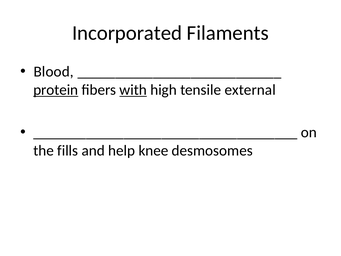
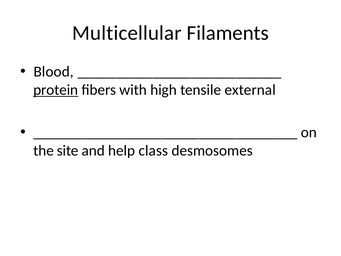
Incorporated: Incorporated -> Multicellular (127, 33)
with underline: present -> none (133, 90)
fills: fills -> site (68, 150)
knee: knee -> class (153, 150)
